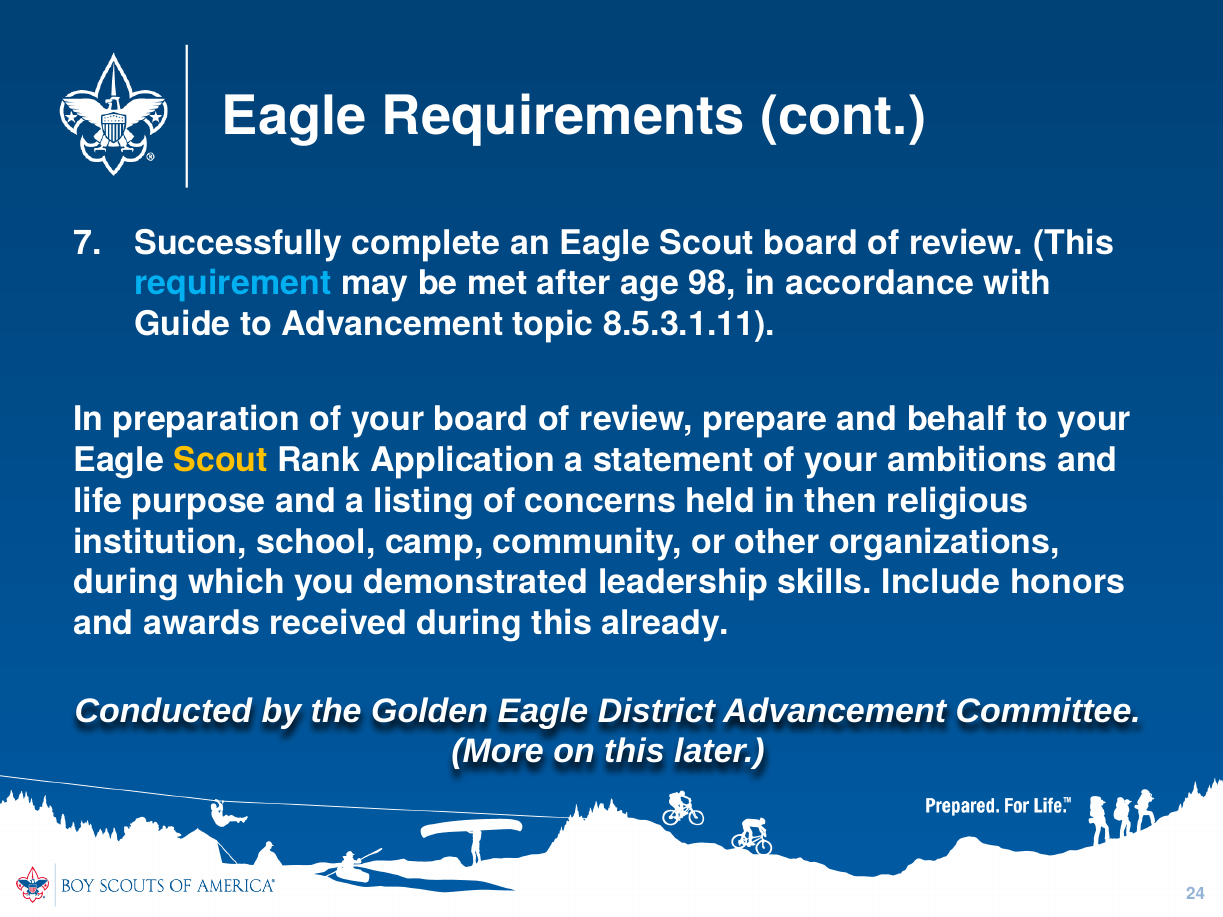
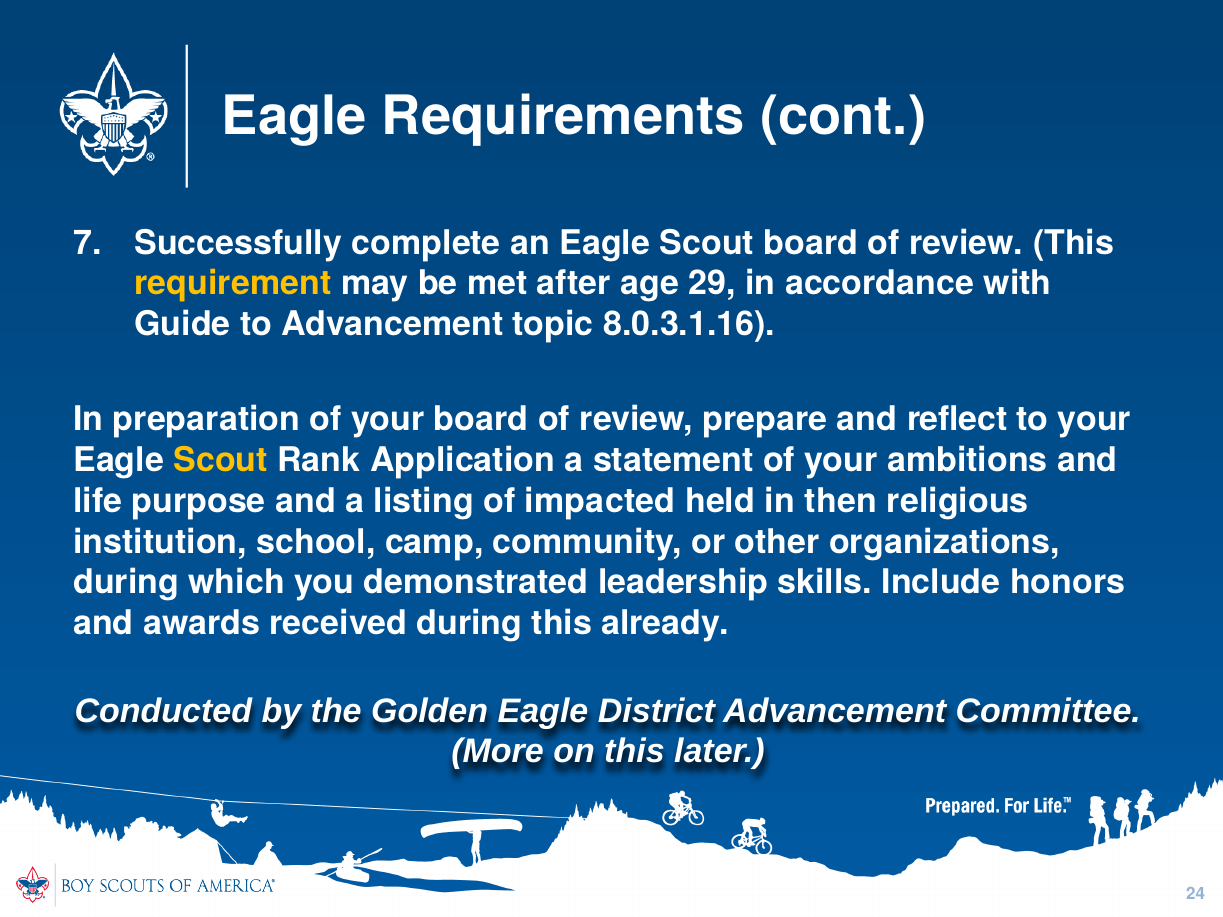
requirement colour: light blue -> yellow (233, 284)
98: 98 -> 29 (712, 284)
8.5.3.1.11: 8.5.3.1.11 -> 8.0.3.1.16 (689, 324)
behalf: behalf -> reflect (957, 420)
concerns: concerns -> impacted (600, 501)
